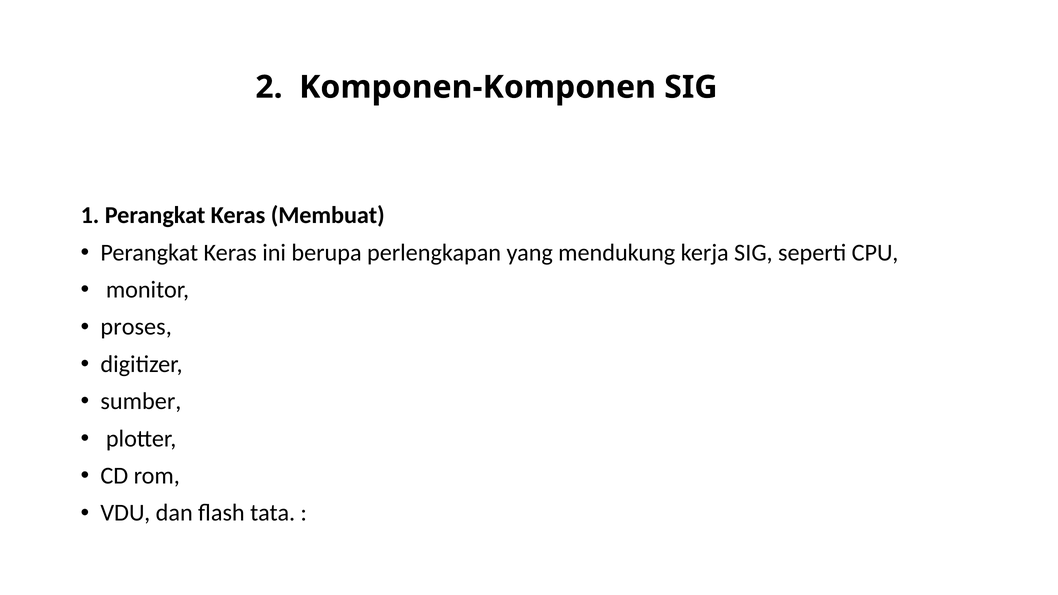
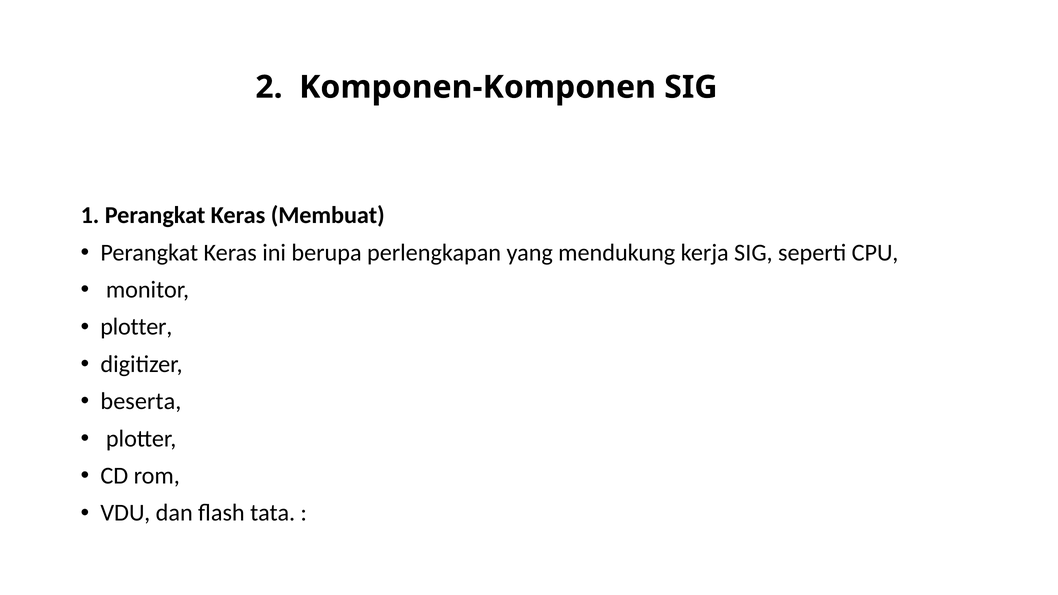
proses: proses -> plotter (136, 327)
sumber: sumber -> beserta (141, 401)
